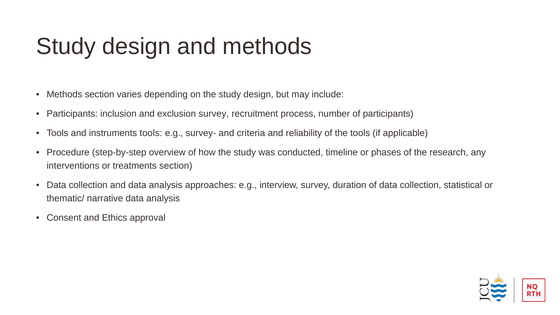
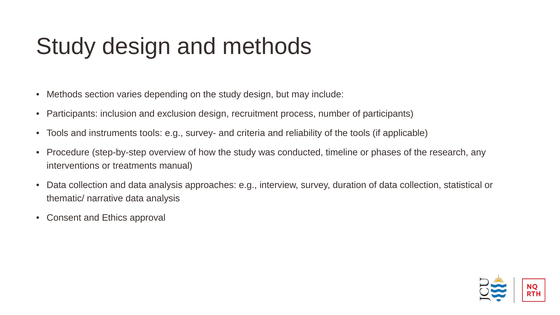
exclusion survey: survey -> design (214, 114)
treatments section: section -> manual (176, 166)
